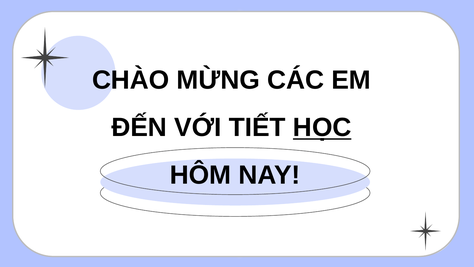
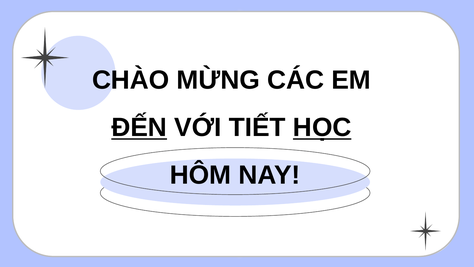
ĐẾN underline: none -> present (139, 127)
